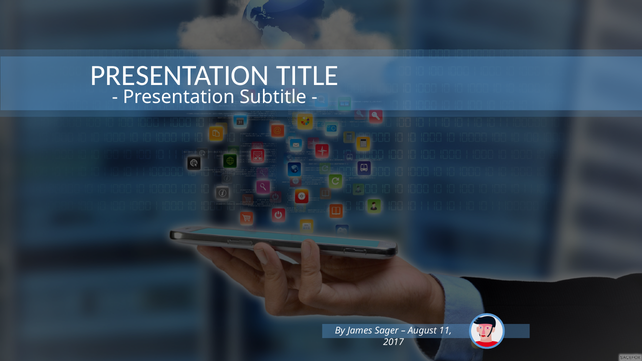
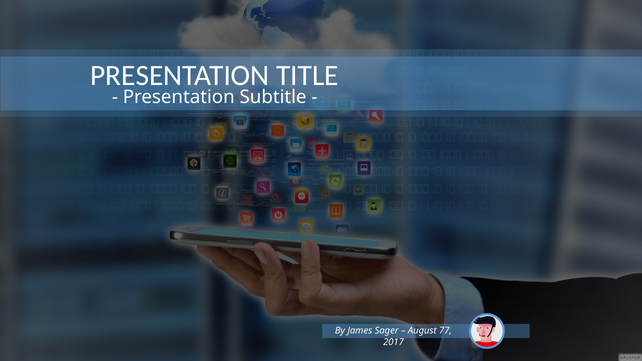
11: 11 -> 77 (445, 331)
